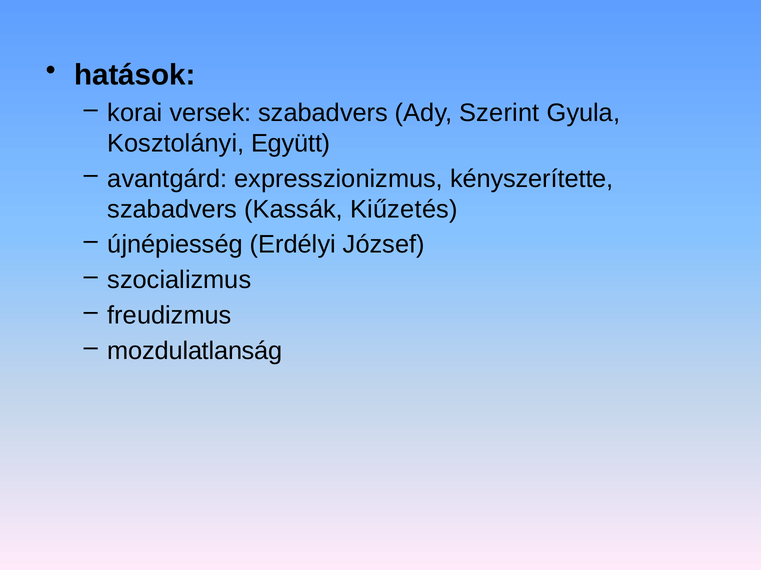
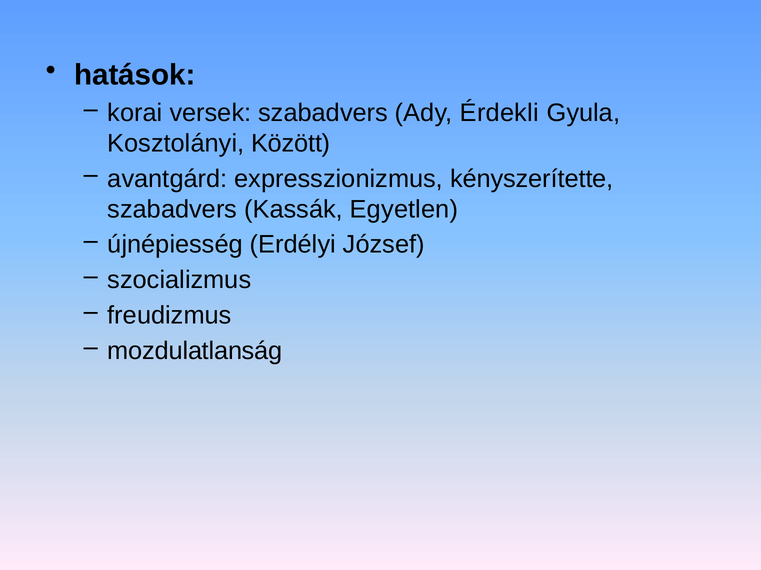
Szerint: Szerint -> Érdekli (499, 113)
Együtt: Együtt -> Között (291, 143)
Kiűzetés: Kiűzetés -> Egyetlen (404, 209)
